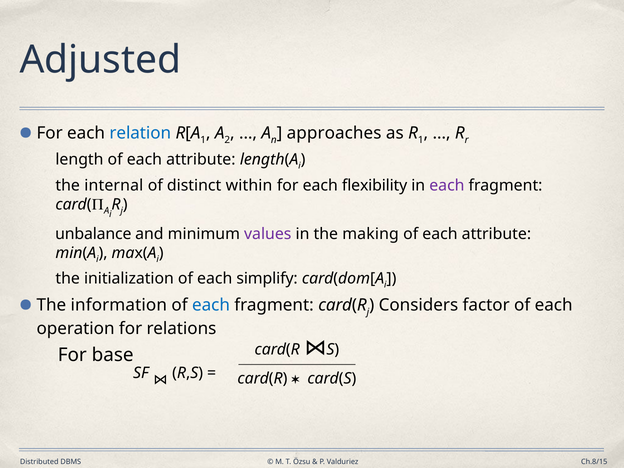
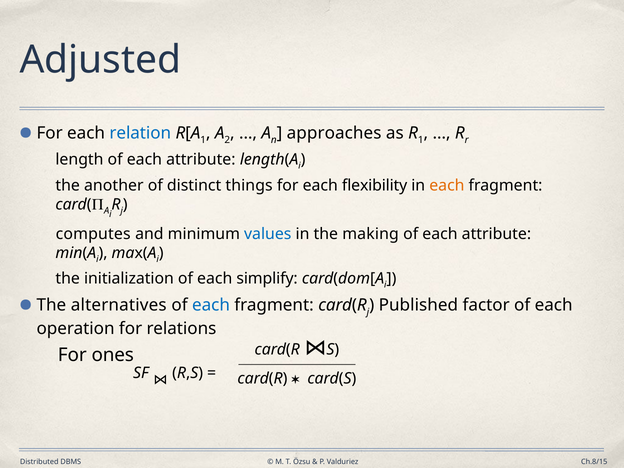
internal: internal -> another (114, 185)
within: within -> things (249, 185)
each colour: purple -> orange (447, 185)
unbalance: unbalance -> computes (93, 234)
values colour: purple -> blue (268, 234)
information: information -> alternatives (119, 305)
Considers: Considers -> Published (418, 305)
base: base -> ones (113, 355)
